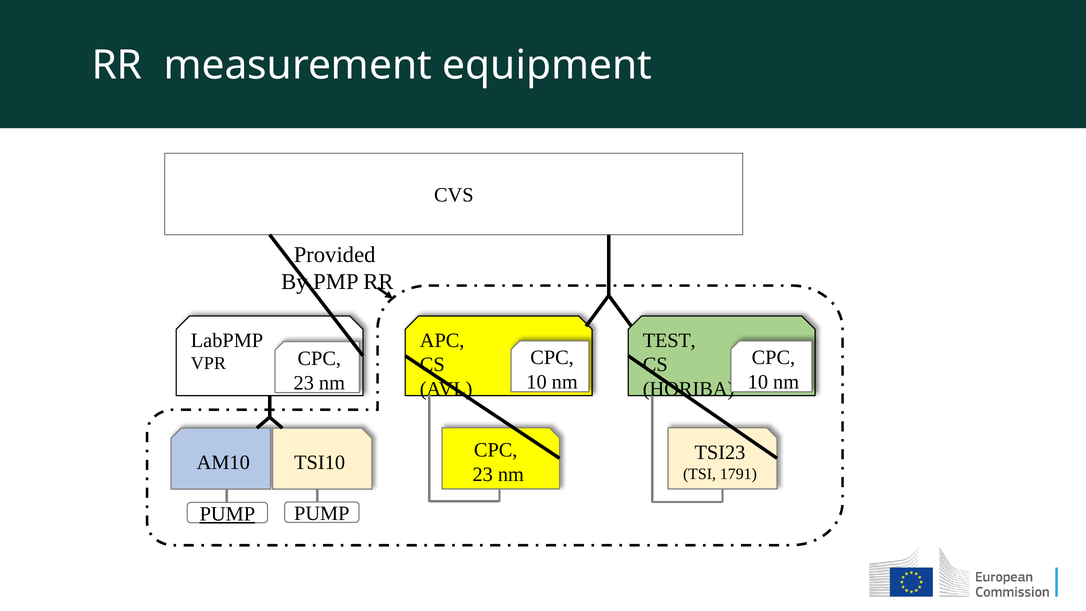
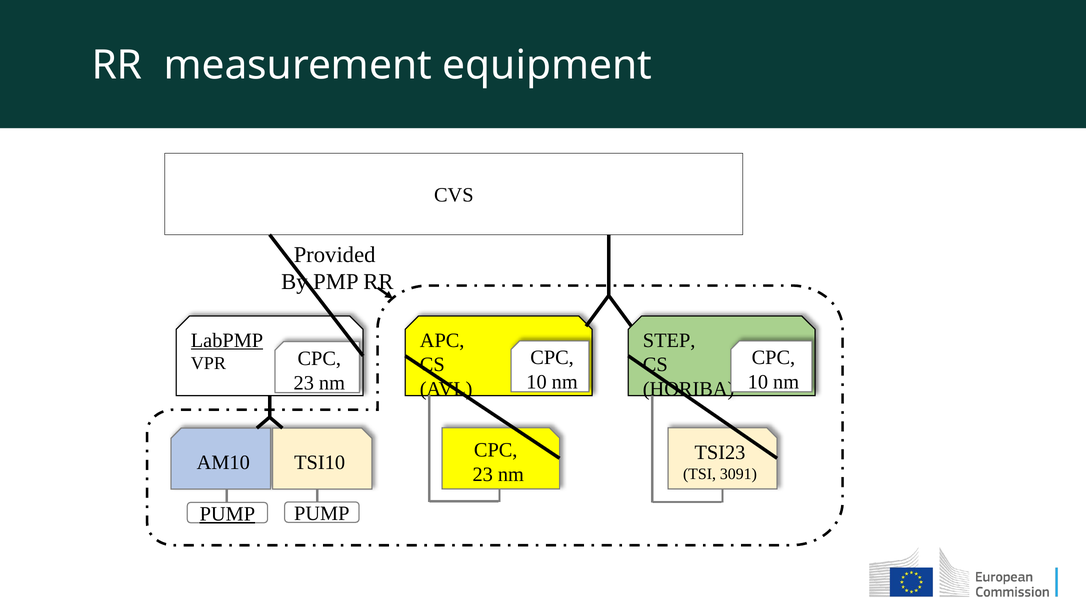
LabPMP underline: none -> present (227, 340)
TEST: TEST -> STEP (669, 340)
1791: 1791 -> 3091 (738, 474)
